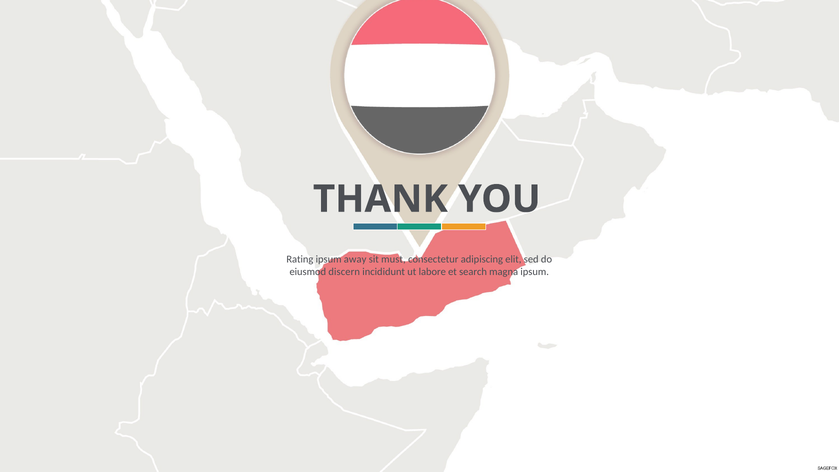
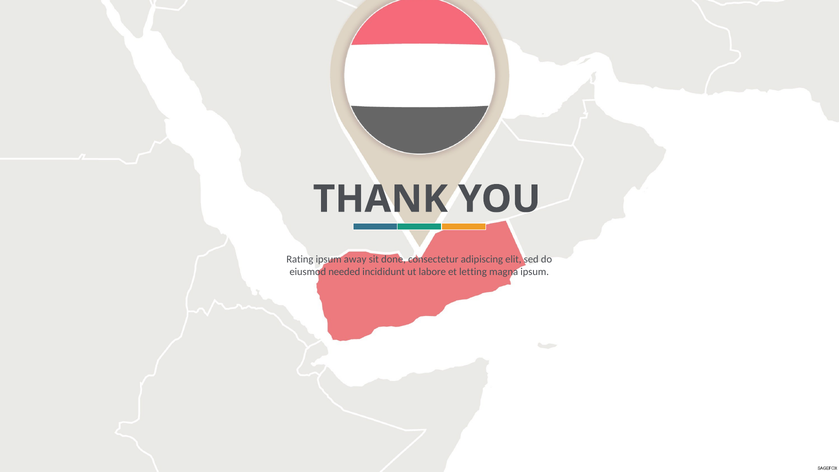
must: must -> done (393, 259)
discern: discern -> needed (344, 272)
search: search -> letting (473, 272)
